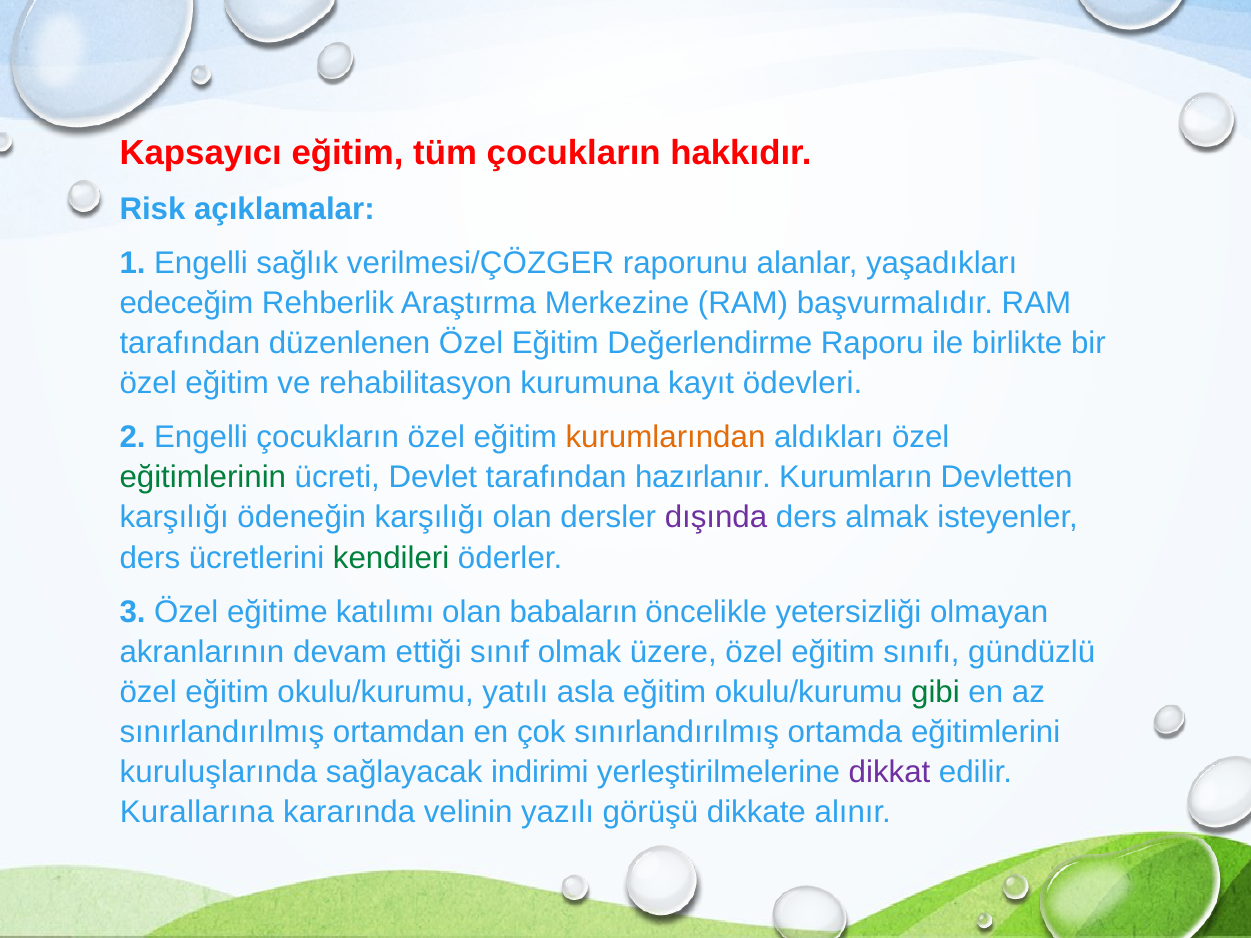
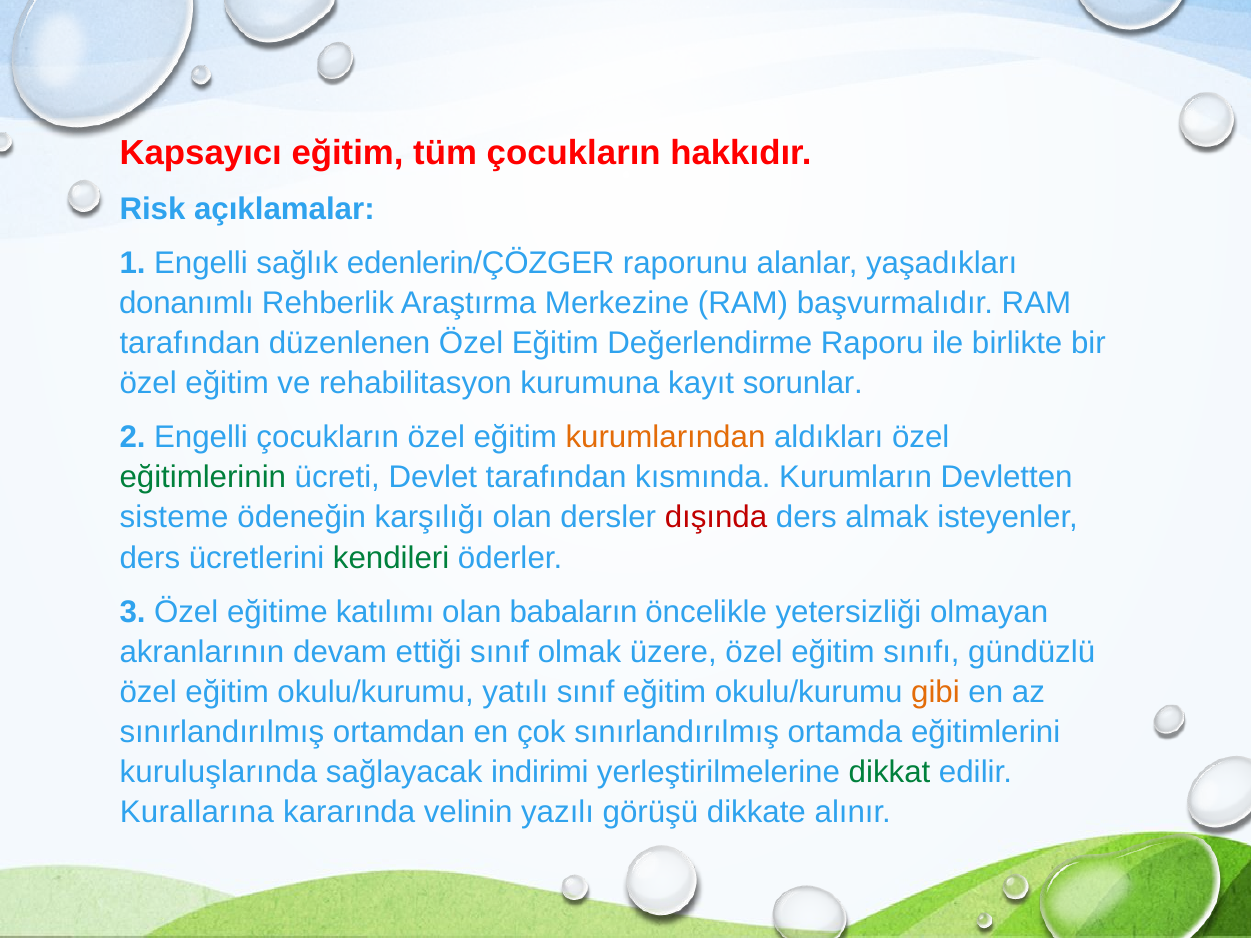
verilmesi/ÇÖZGER: verilmesi/ÇÖZGER -> edenlerin/ÇÖZGER (481, 263)
edeceğim: edeceğim -> donanımlı (187, 303)
ödevleri: ödevleri -> sorunlar (803, 383)
hazırlanır: hazırlanır -> kısmında (703, 478)
karşılığı: karşılığı -> sisteme (174, 518)
dışında colour: purple -> red (716, 518)
yatılı asla: asla -> sınıf (586, 692)
gibi colour: green -> orange (935, 692)
dikkat colour: purple -> green (890, 772)
